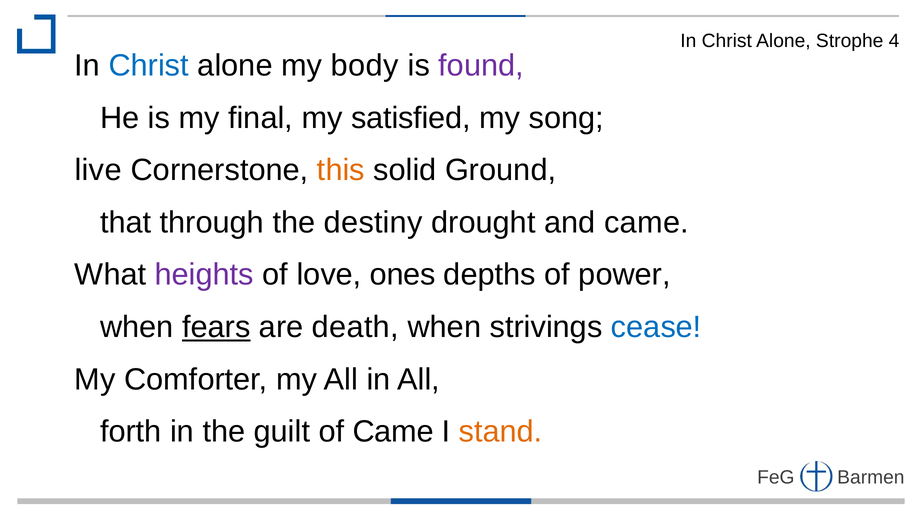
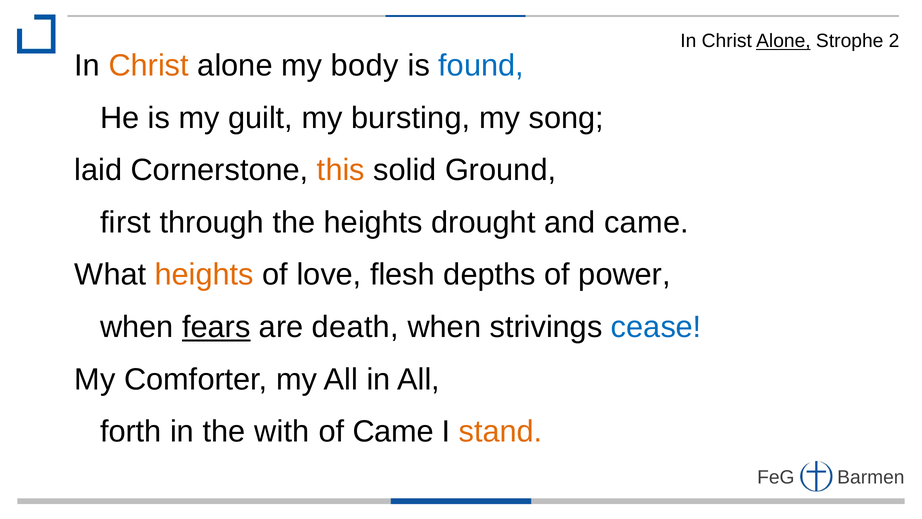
Alone underline: none -> present (783, 41)
4: 4 -> 2 (894, 41)
Christ colour: blue -> orange (149, 66)
found colour: purple -> blue (481, 66)
final: final -> guilt (261, 118)
satisfied: satisfied -> bursting (411, 118)
live: live -> laid (98, 170)
that: that -> first (125, 222)
the destiny: destiny -> heights (373, 222)
heights colour: purple -> orange (204, 275)
ones: ones -> flesh (402, 275)
guilt: guilt -> with (282, 431)
